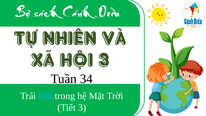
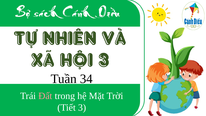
Đất colour: light blue -> pink (45, 96)
